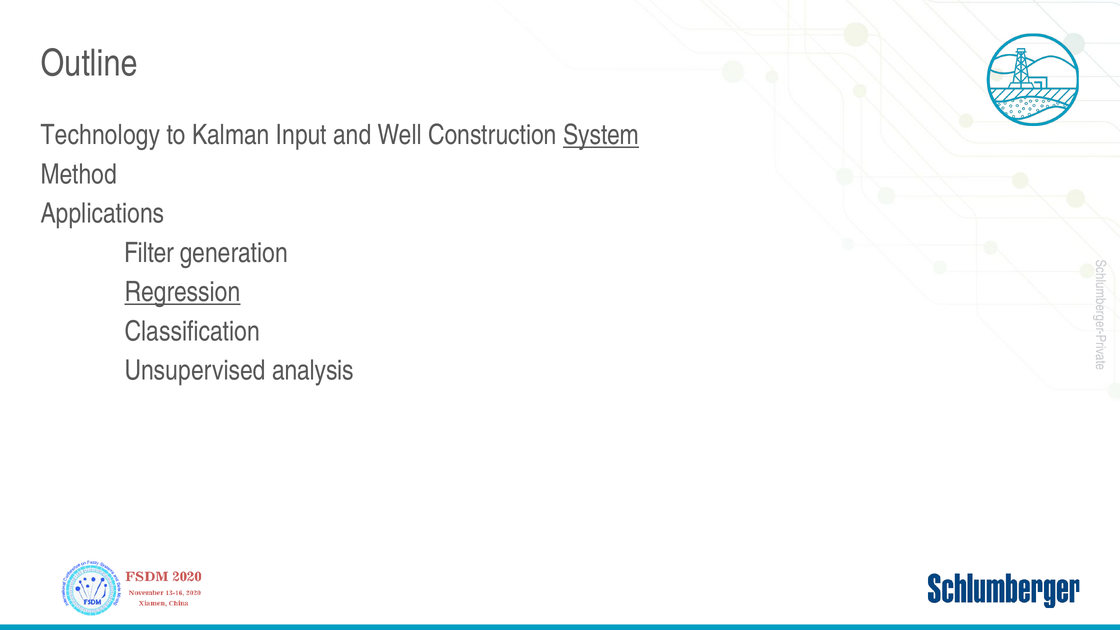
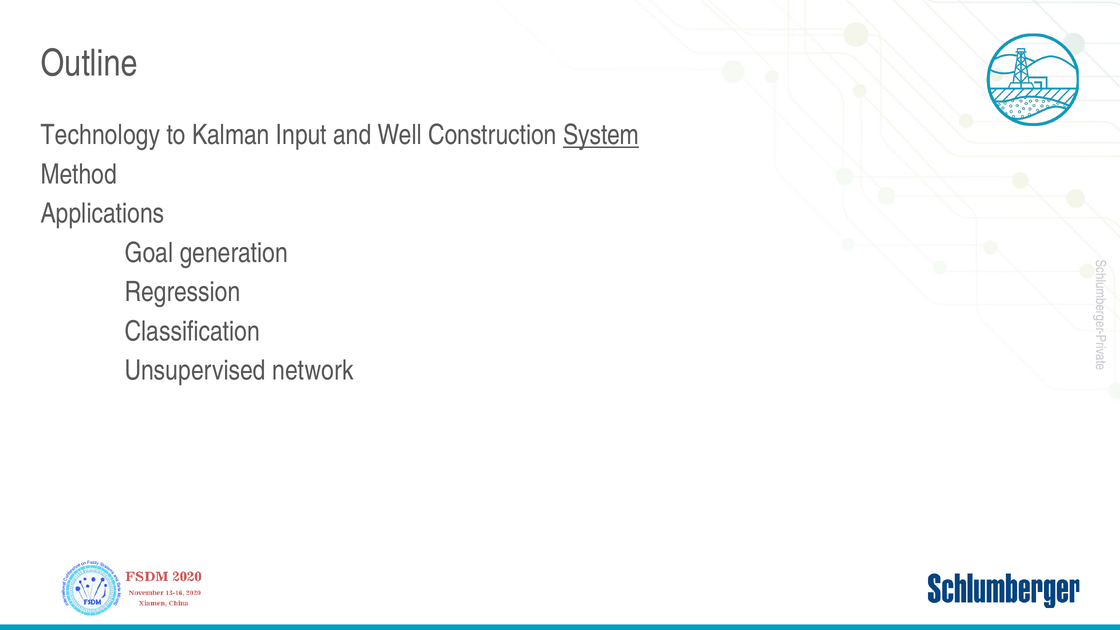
Filter: Filter -> Goal (149, 253)
Regression underline: present -> none (183, 292)
analysis: analysis -> network (313, 371)
